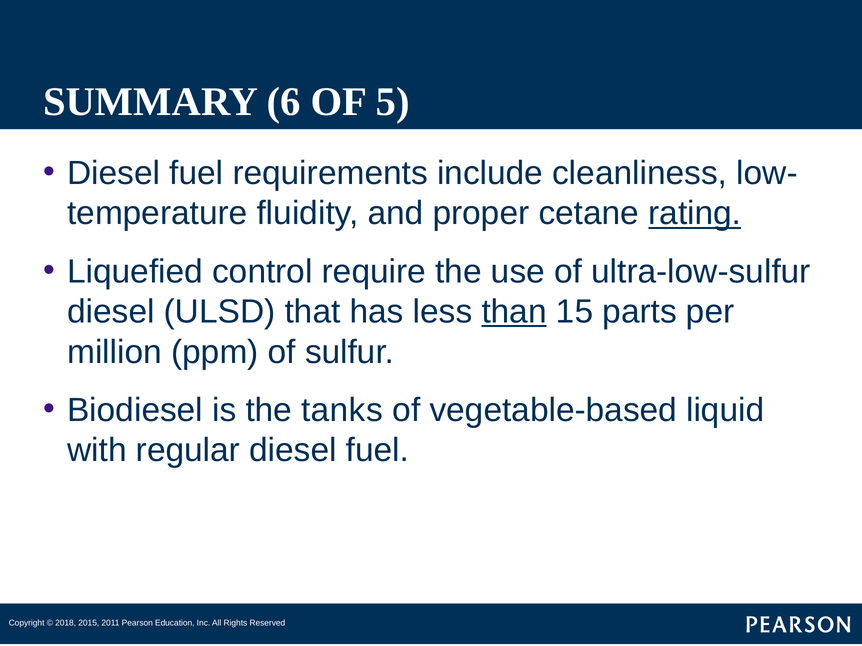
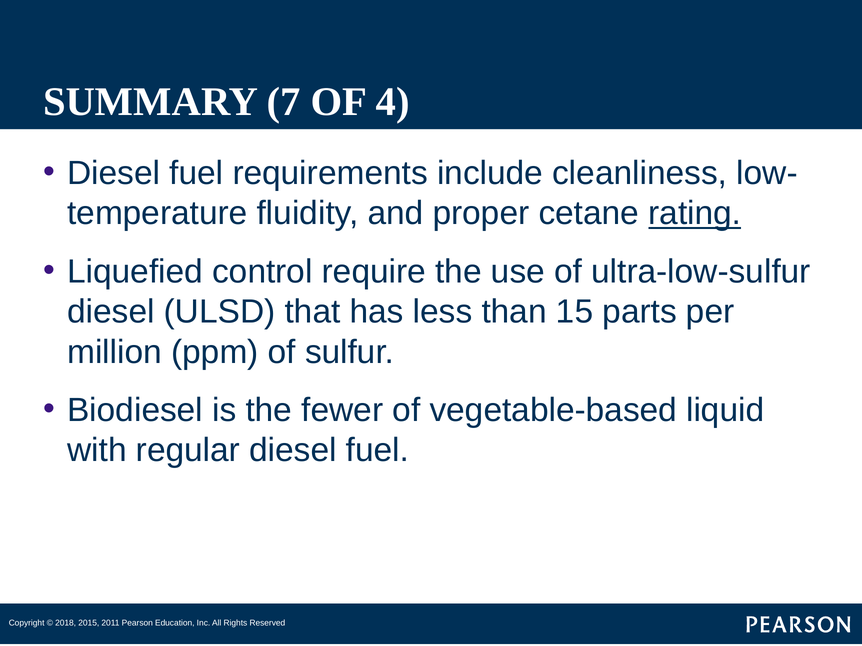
6: 6 -> 7 (284, 102)
5: 5 -> 4 (393, 102)
than underline: present -> none (514, 312)
tanks: tanks -> fewer (342, 410)
